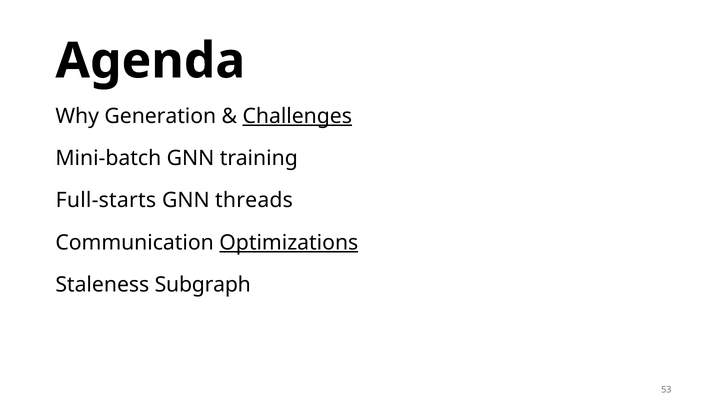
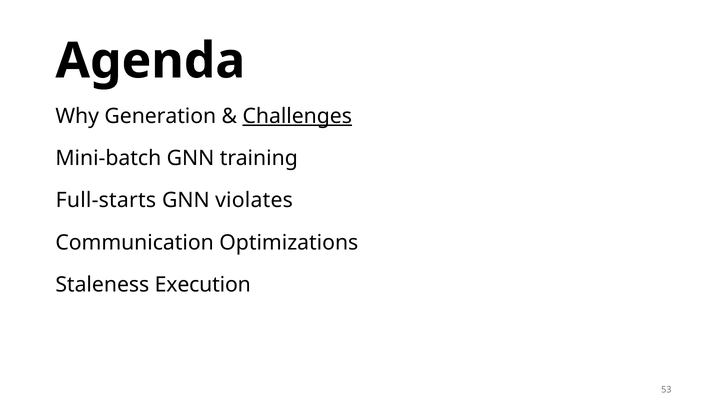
threads: threads -> violates (254, 200)
Optimizations underline: present -> none (289, 243)
Subgraph: Subgraph -> Execution (203, 285)
